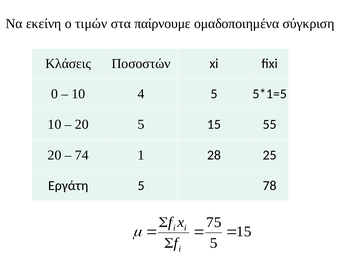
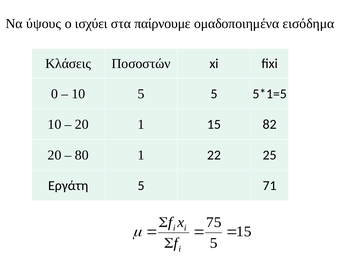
εκείνη: εκείνη -> ύψους (44, 24)
τιμών: τιμών -> ισχύει (91, 24)
σύγκριση: σύγκριση -> εισόδημα (309, 24)
10 4: 4 -> 5 (141, 94)
20 5: 5 -> 1 (141, 125)
55: 55 -> 82 (270, 125)
74: 74 -> 80 (82, 155)
28: 28 -> 22 (214, 155)
78: 78 -> 71 (270, 186)
